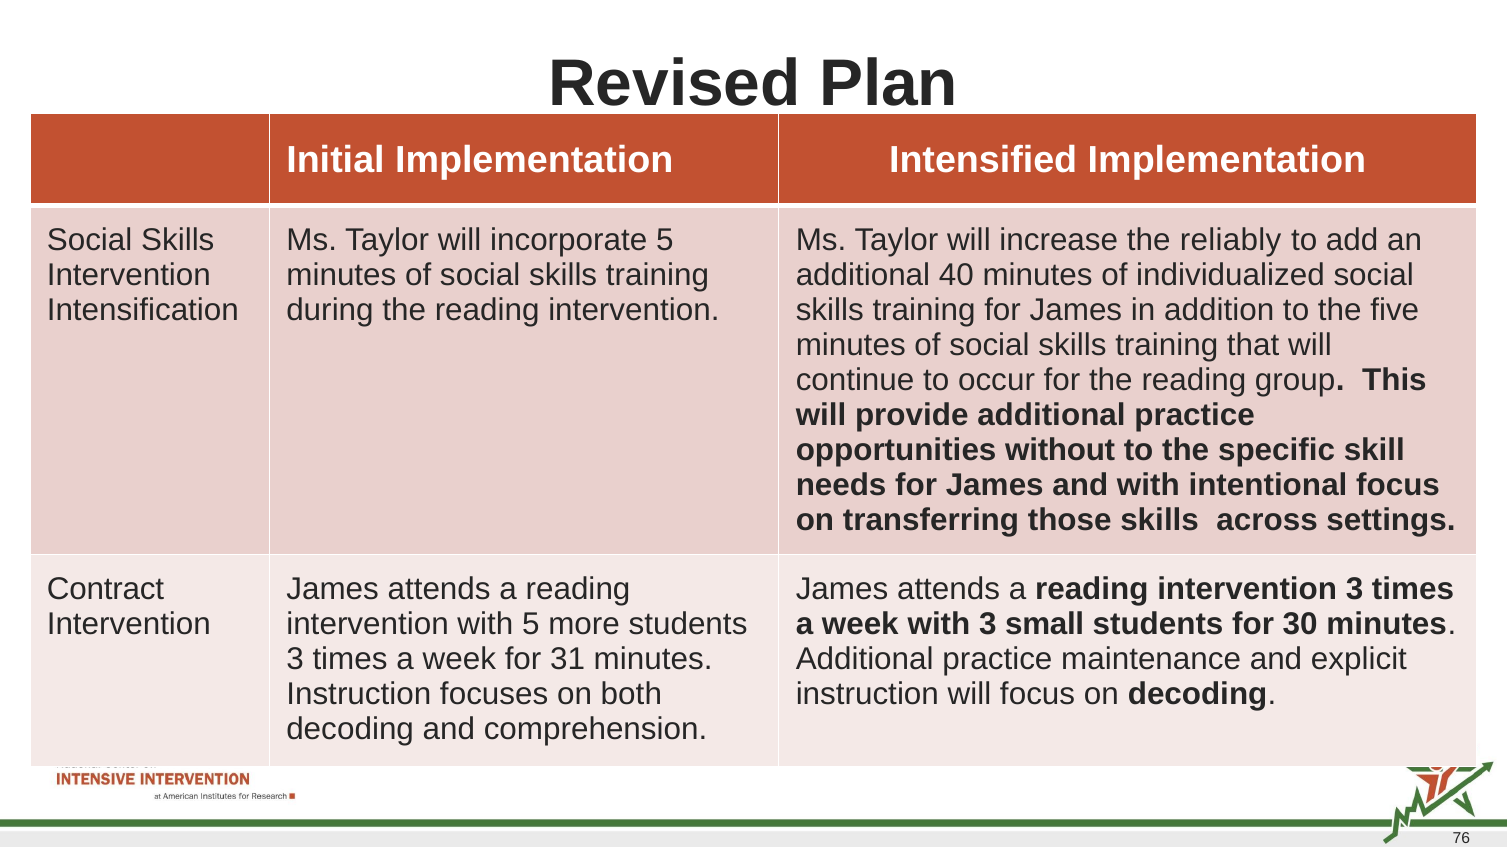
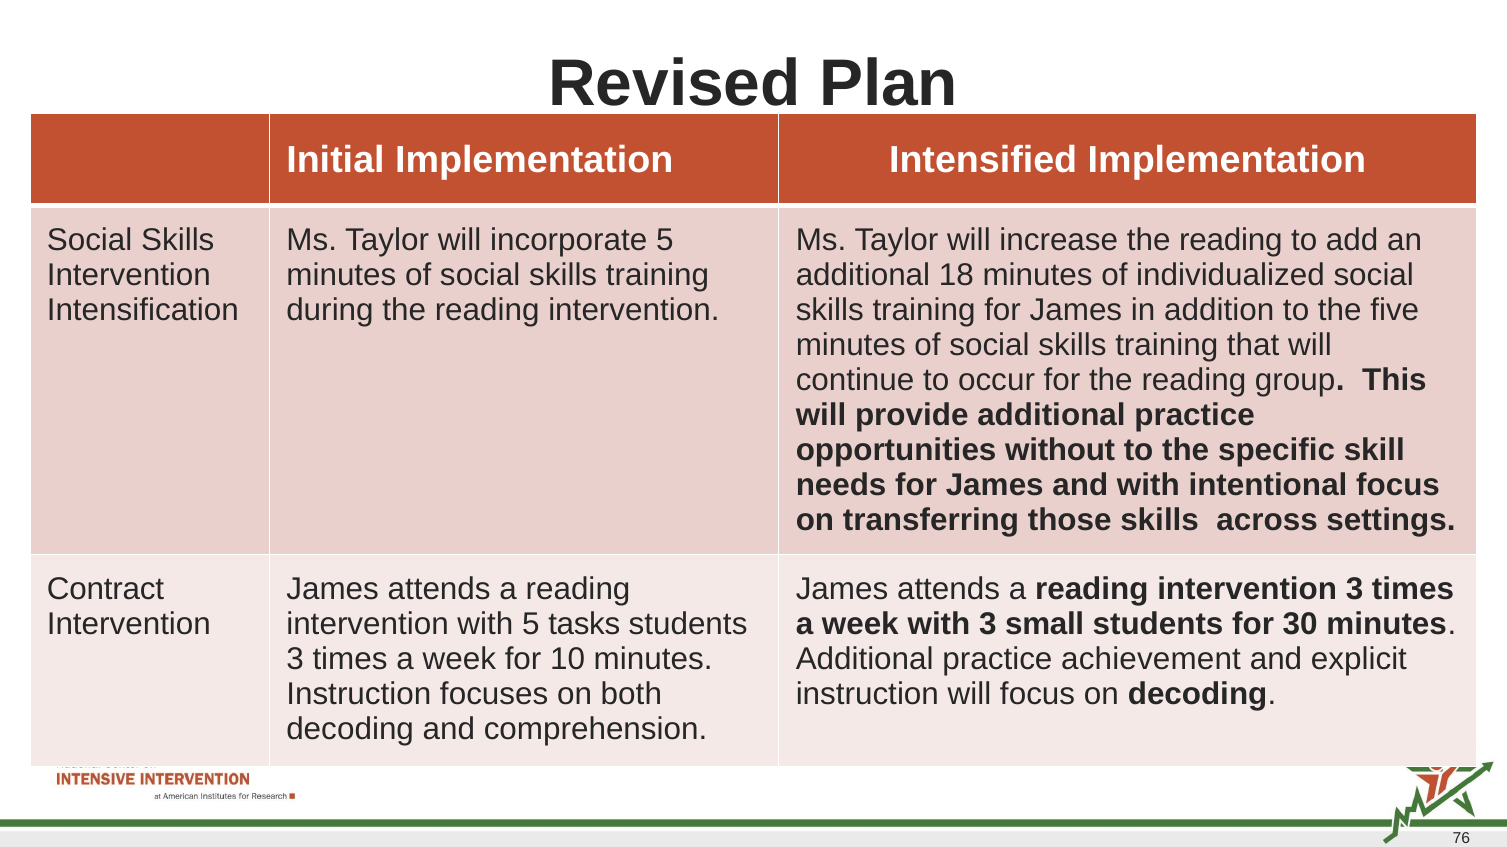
increase the reliably: reliably -> reading (1231, 241)
40: 40 -> 18 (956, 276)
more: more -> tasks (584, 625)
31: 31 -> 10 (568, 660)
maintenance: maintenance -> achievement (1151, 660)
